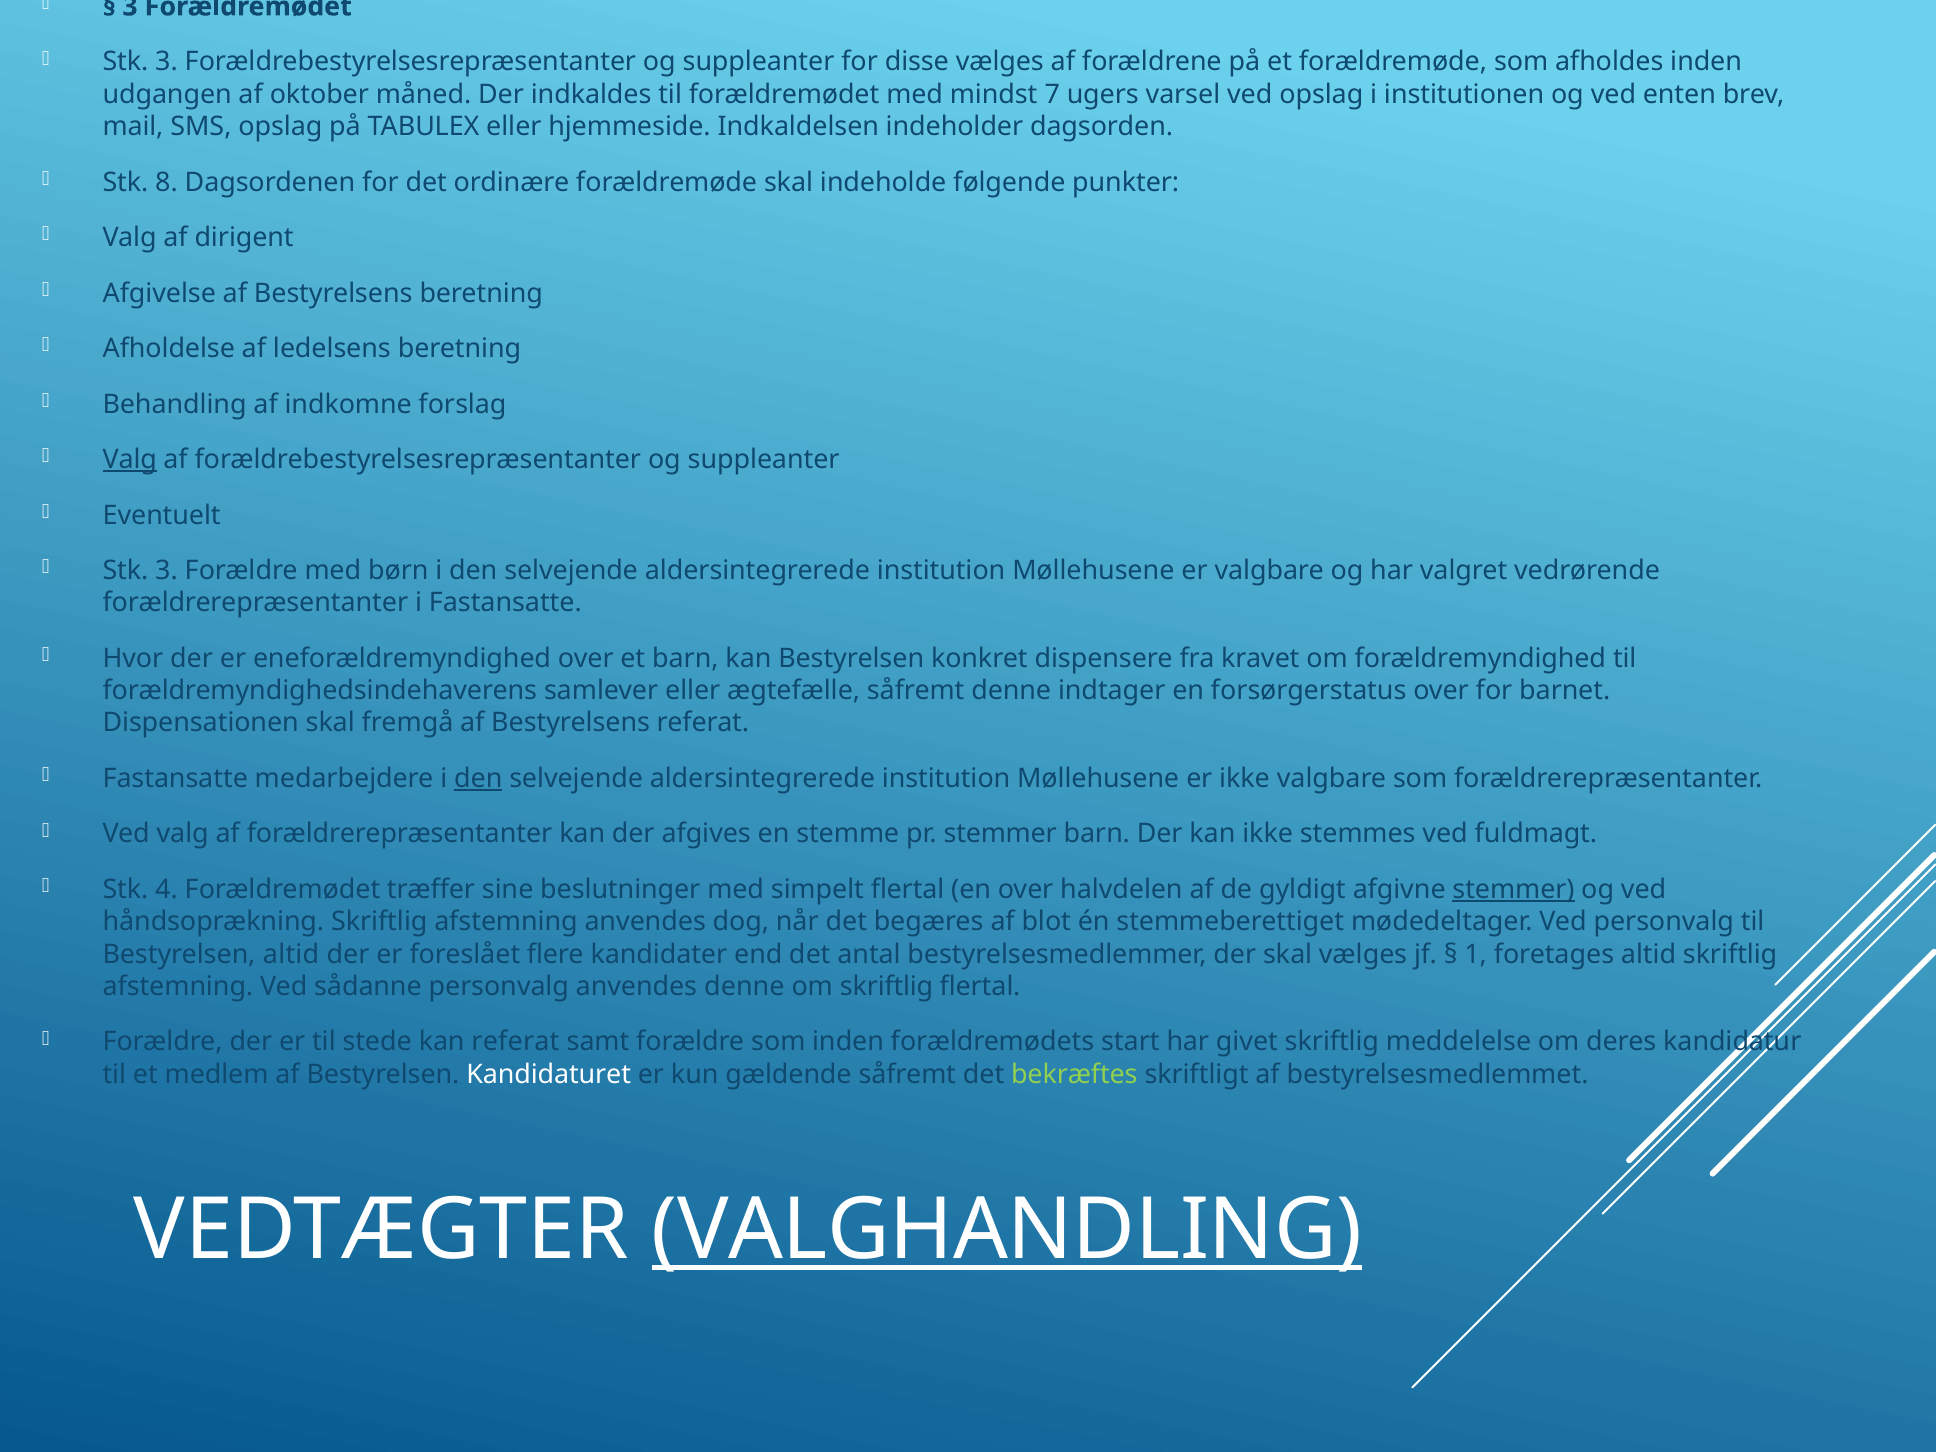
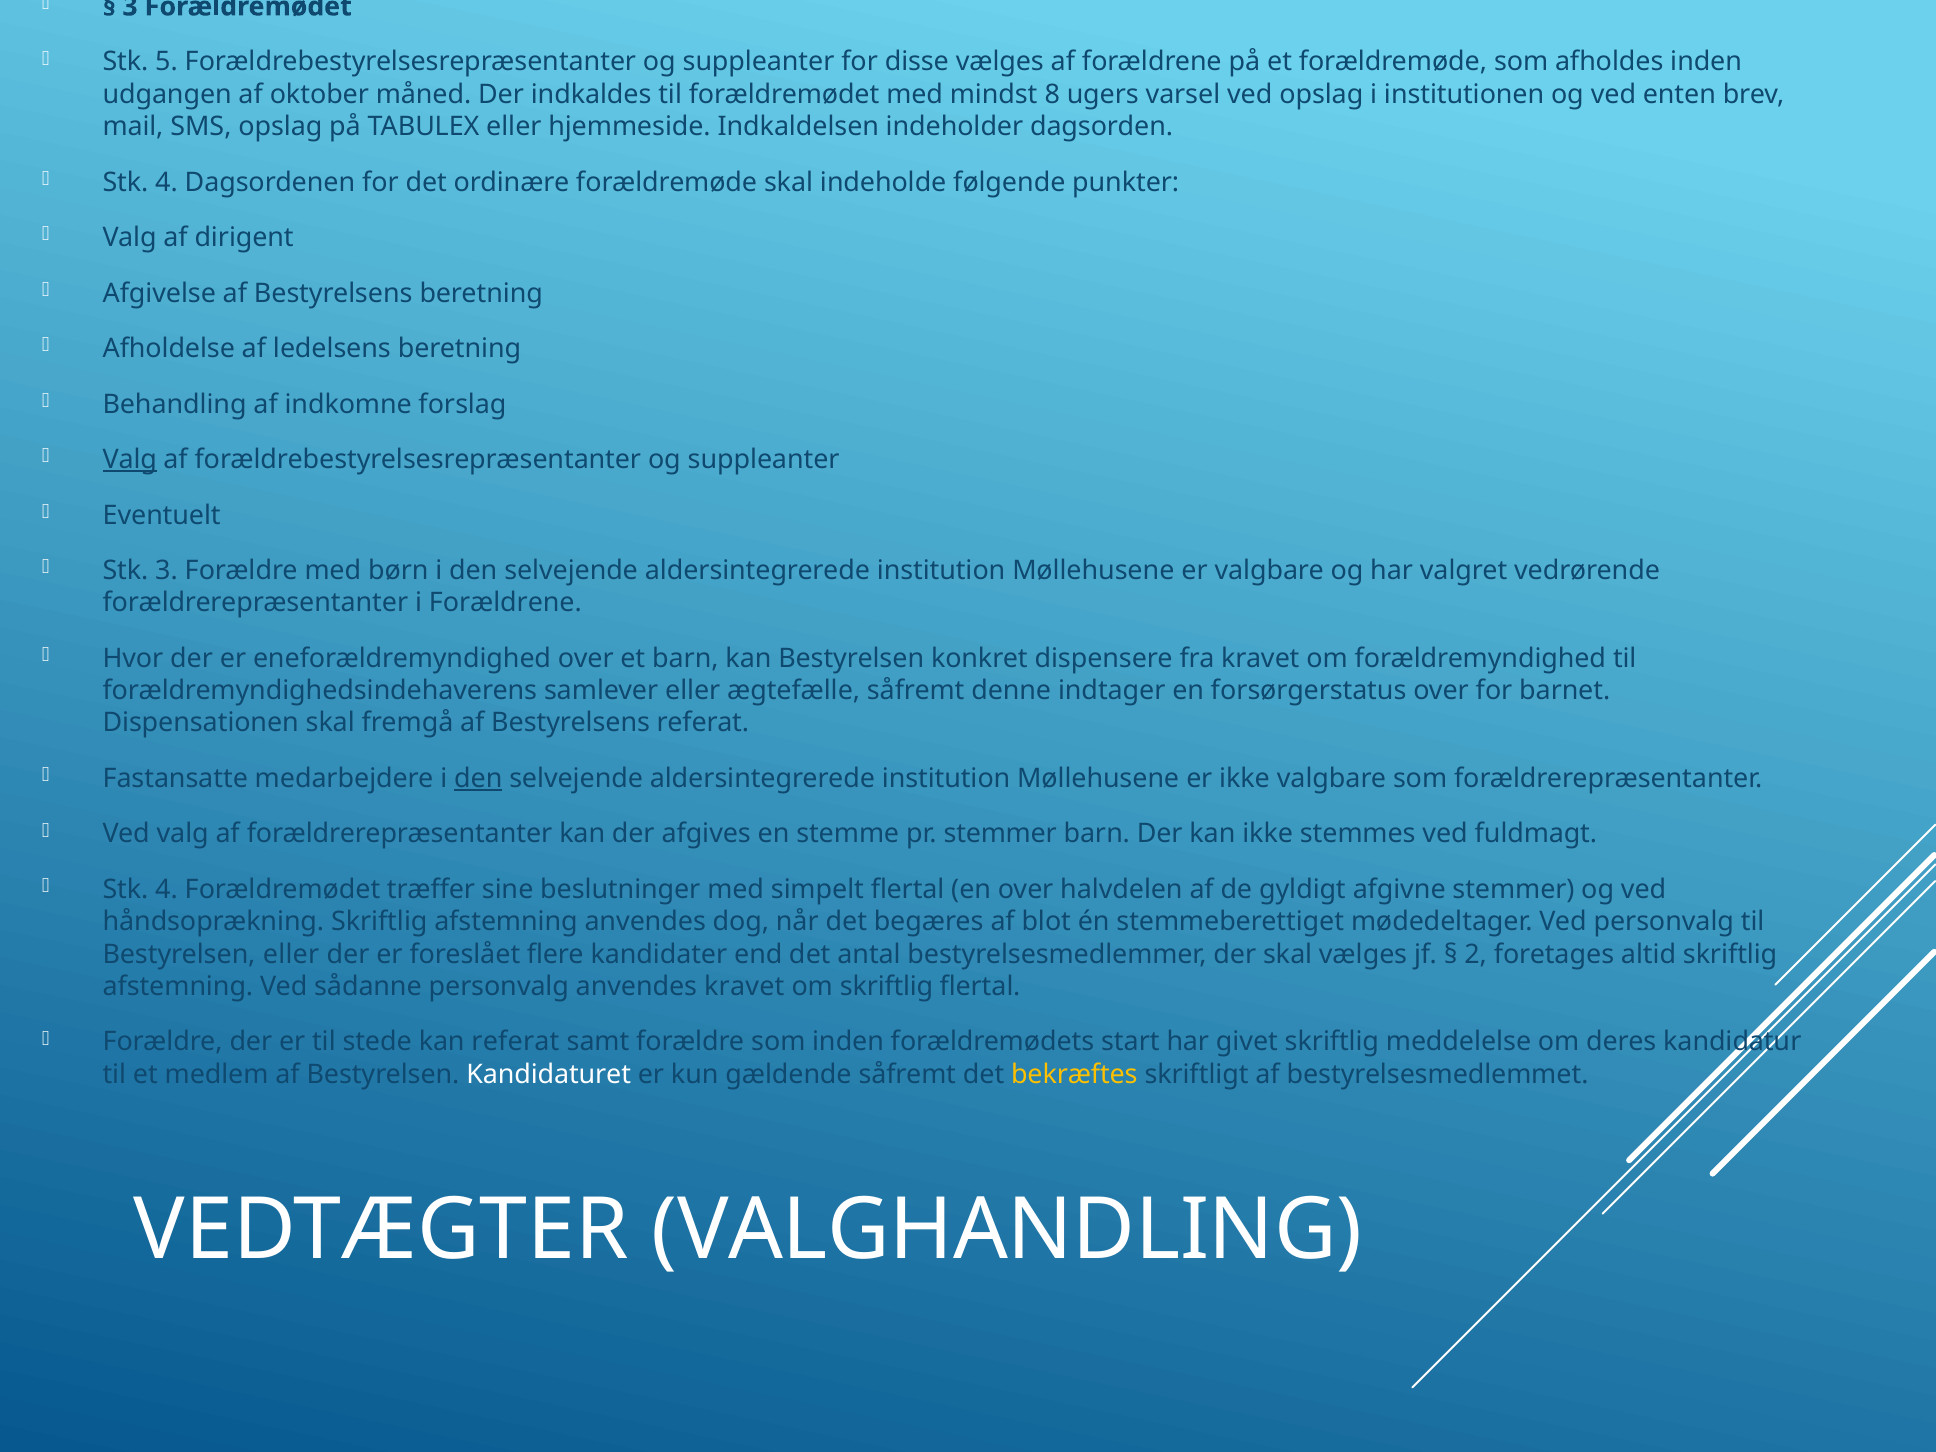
3: 3 -> 5 (167, 62)
7: 7 -> 8 (1052, 94)
8: 8 -> 4 (167, 182)
i Fastansatte: Fastansatte -> Forældrene (505, 603)
stemmer underline: present -> none (1514, 890)
Bestyrelsen altid: altid -> eller (291, 954)
1: 1 -> 2 (1476, 954)
anvendes denne: denne -> kravet (744, 986)
bekræftes colour: light green -> yellow (1074, 1074)
VALGHANDLING underline: present -> none (1007, 1230)
